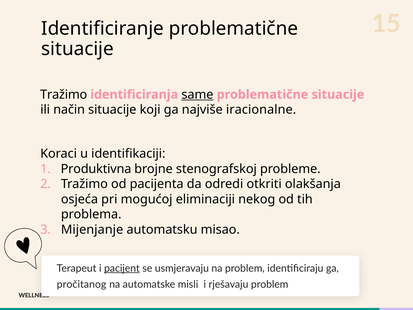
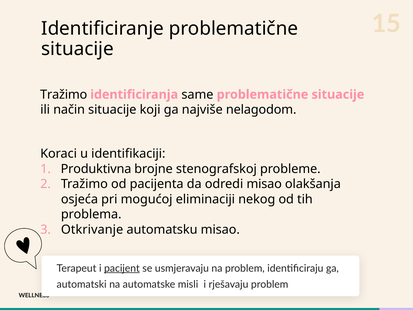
same underline: present -> none (197, 94)
iracionalne: iracionalne -> nelagodom (261, 110)
odredi otkriti: otkriti -> misao (264, 184)
Mijenjanje: Mijenjanje -> Otkrivanje (92, 229)
pročitanog: pročitanog -> automatski (82, 284)
